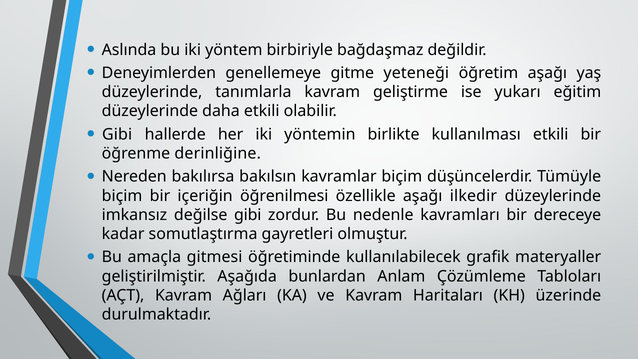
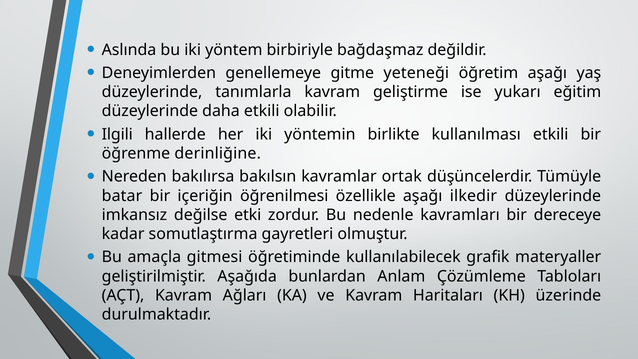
Gibi: Gibi -> Ilgili (117, 134)
kavramlar biçim: biçim -> ortak (402, 177)
biçim: biçim -> batar (122, 196)
değilse gibi: gibi -> etki (248, 215)
